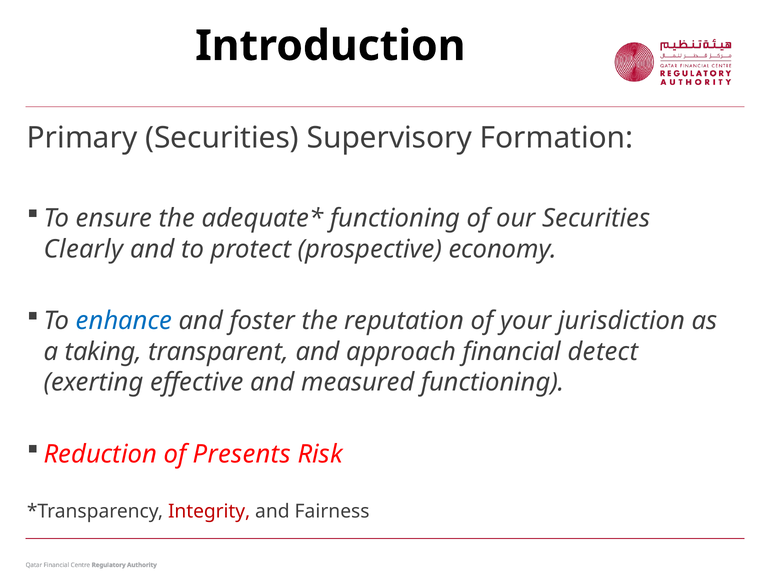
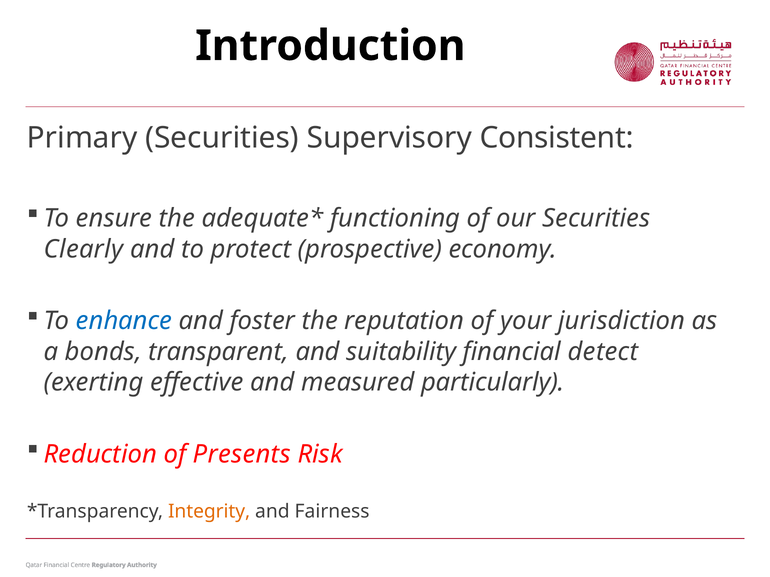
Formation: Formation -> Consistent (557, 138)
taking: taking -> bonds (103, 352)
approach: approach -> suitability (401, 352)
measured functioning: functioning -> particularly (493, 383)
Integrity colour: red -> orange (209, 512)
